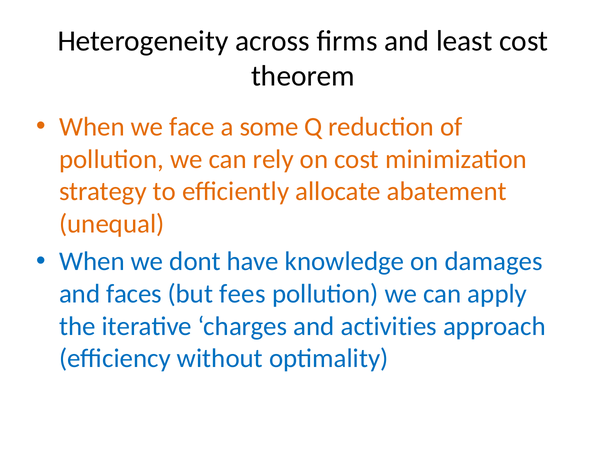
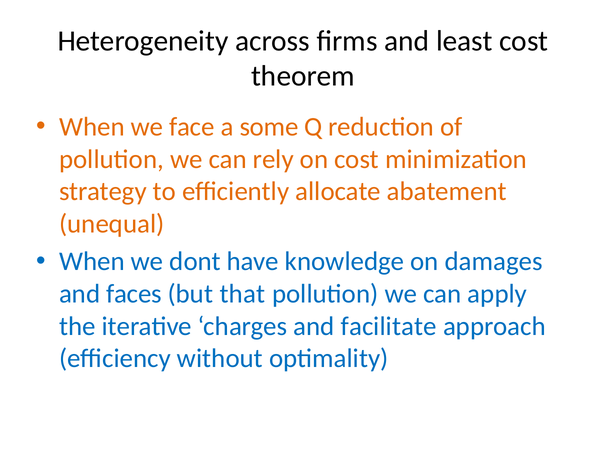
fees: fees -> that (242, 294)
activities: activities -> facilitate (389, 326)
